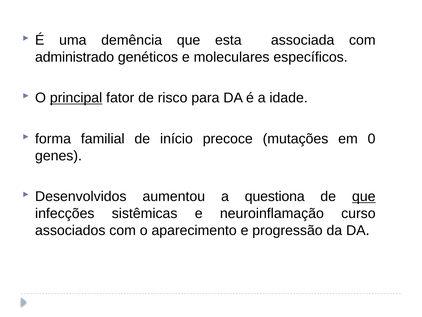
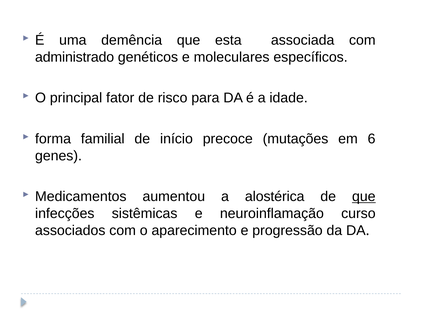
principal underline: present -> none (76, 98)
0: 0 -> 6 (372, 139)
Desenvolvidos: Desenvolvidos -> Medicamentos (81, 196)
questiona: questiona -> alostérica (275, 196)
